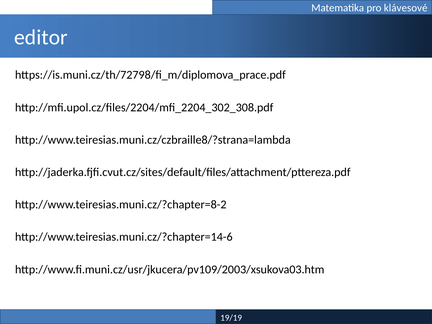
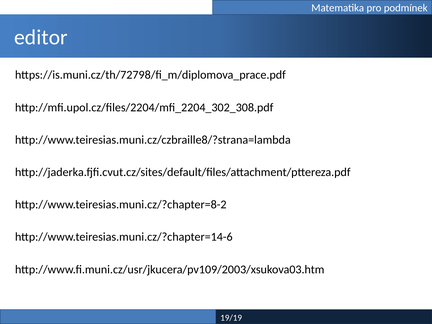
klávesové: klávesové -> podmínek (406, 8)
